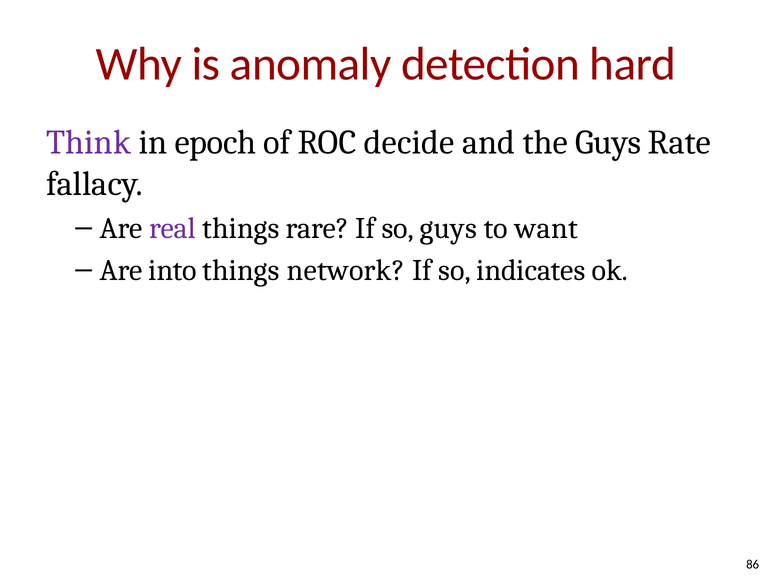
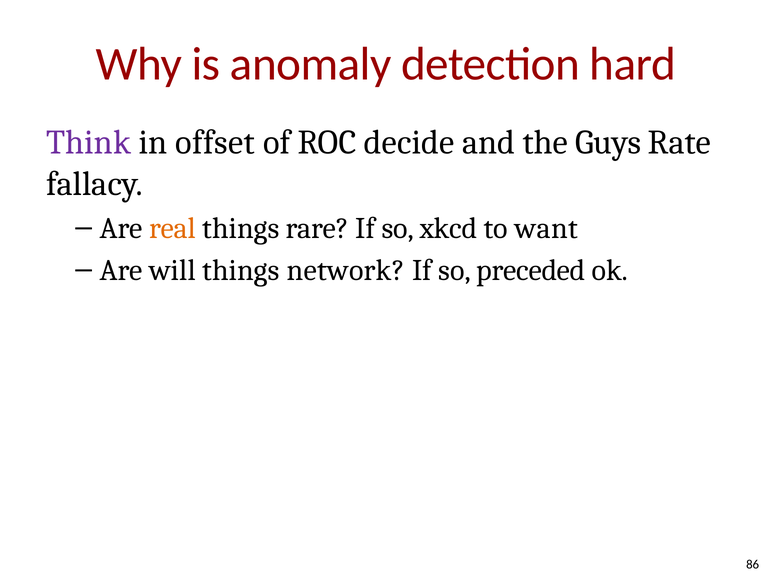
epoch: epoch -> offset (215, 143)
real colour: purple -> orange (173, 228)
so guys: guys -> xkcd (449, 228)
into: into -> will (172, 270)
indicates: indicates -> preceded (531, 270)
